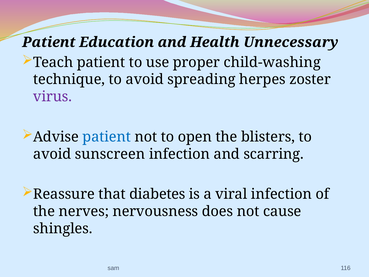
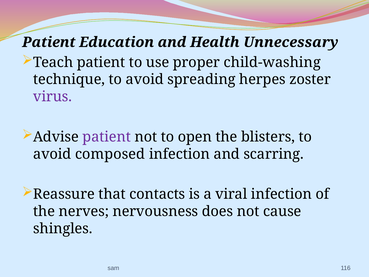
patient colour: blue -> purple (107, 137)
sunscreen: sunscreen -> composed (110, 154)
diabetes: diabetes -> contacts (157, 194)
